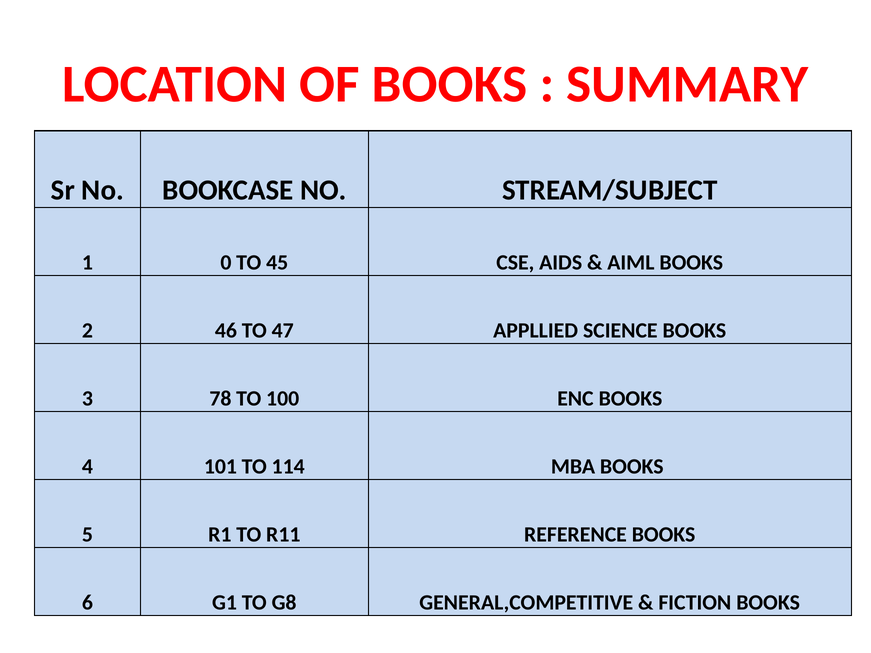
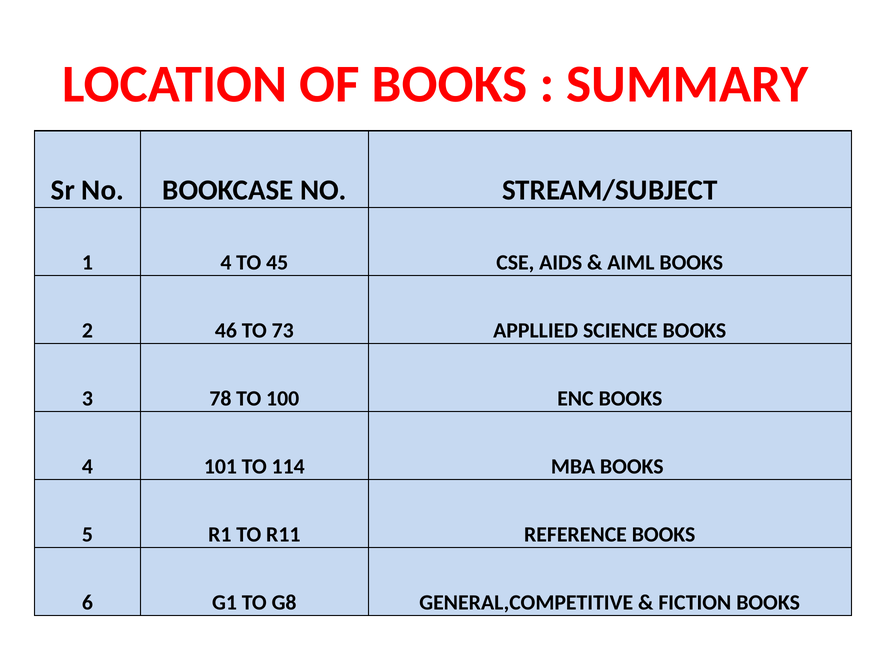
1 0: 0 -> 4 (226, 263)
47: 47 -> 73 (283, 331)
